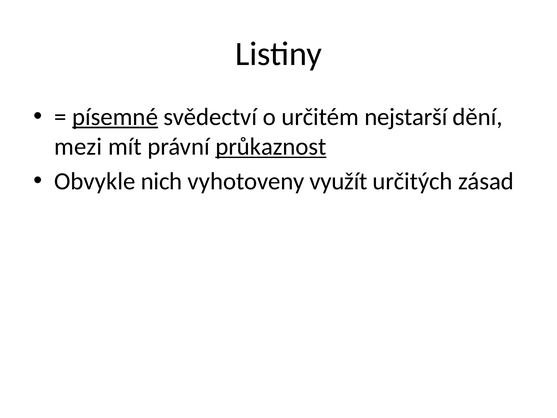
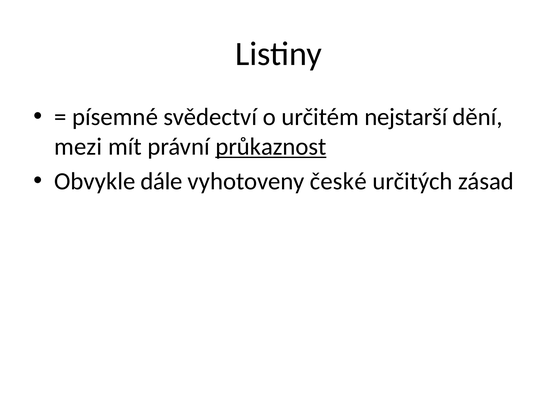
písemné underline: present -> none (115, 117)
nich: nich -> dále (162, 181)
využít: využít -> české (338, 181)
